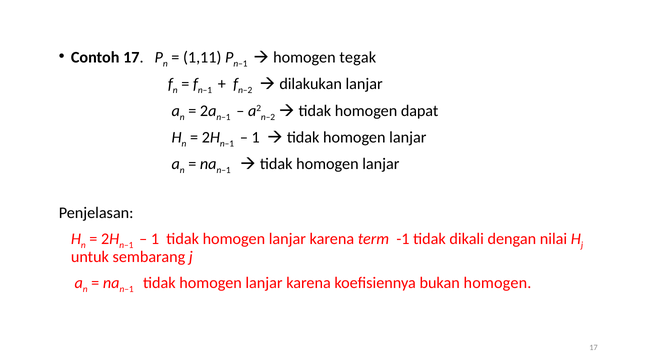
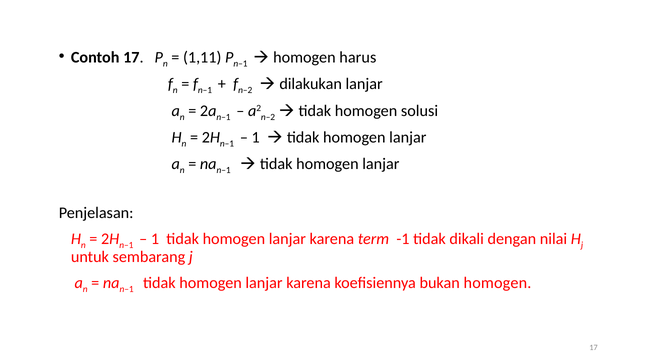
tegak: tegak -> harus (358, 57)
dapat: dapat -> solusi (420, 111)
